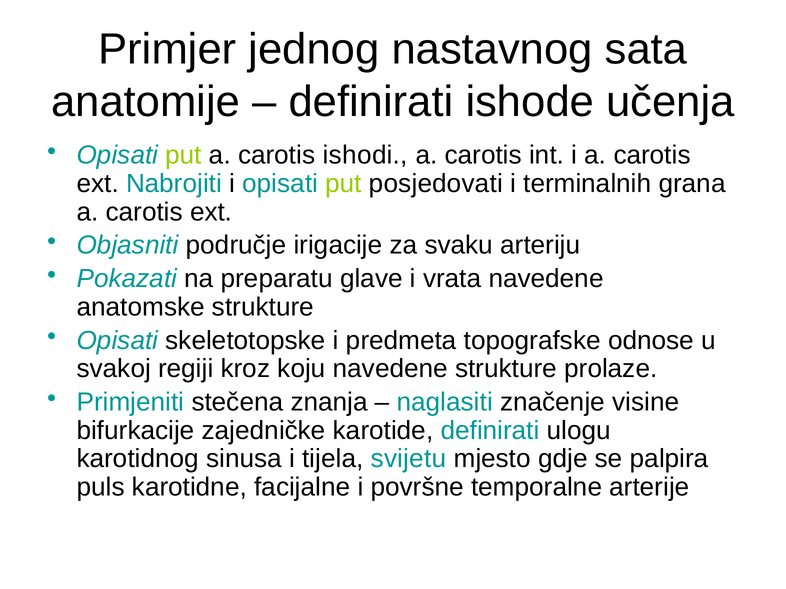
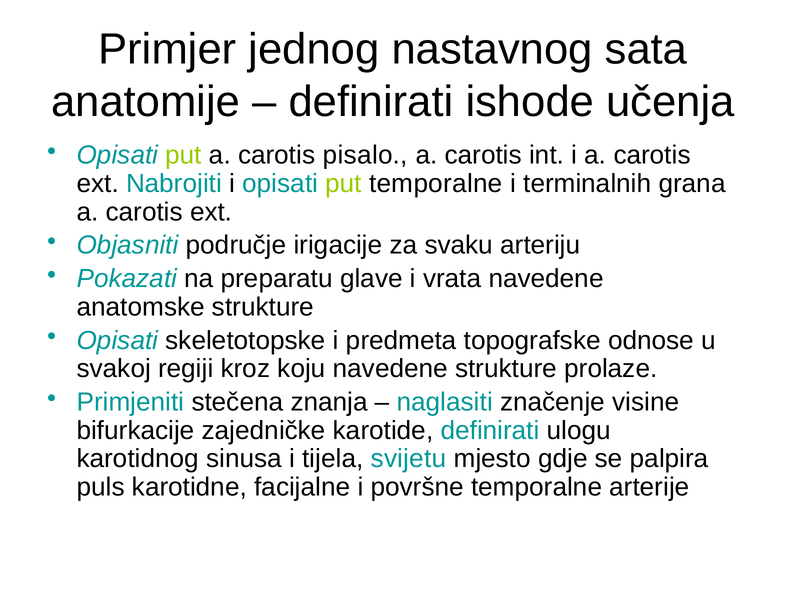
ishodi: ishodi -> pisalo (365, 155)
put posjedovati: posjedovati -> temporalne (436, 184)
